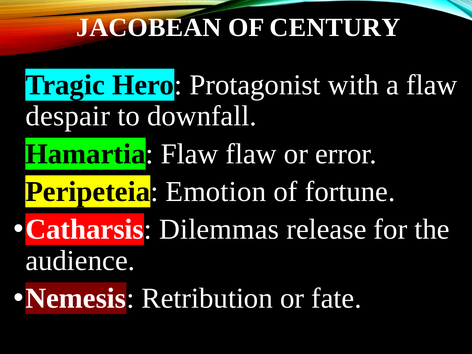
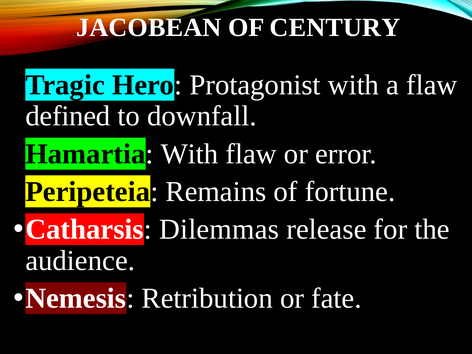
despair: despair -> defined (68, 116)
Hamartia Flaw: Flaw -> With (190, 154)
Emotion: Emotion -> Remains (216, 192)
